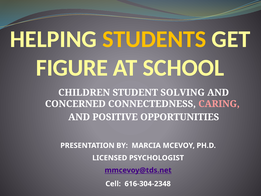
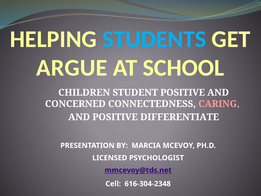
STUDENTS colour: yellow -> light blue (154, 39)
FIGURE: FIGURE -> ARGUE (72, 68)
STUDENT SOLVING: SOLVING -> POSITIVE (183, 92)
OPPORTUNITIES: OPPORTUNITIES -> DIFFERENTIATE (180, 117)
